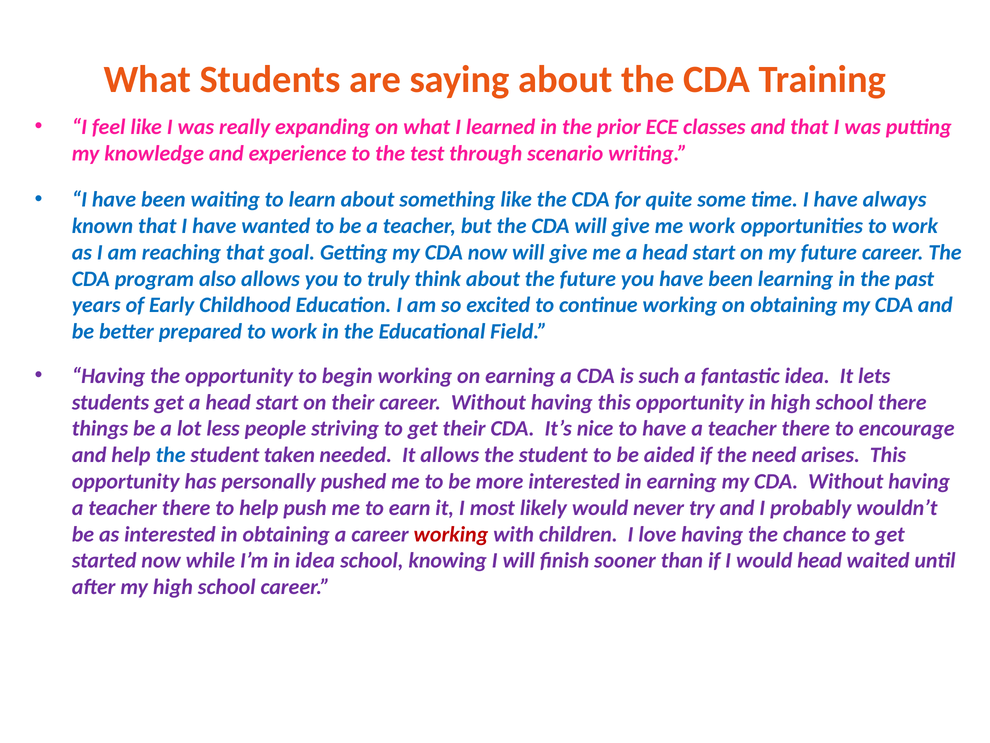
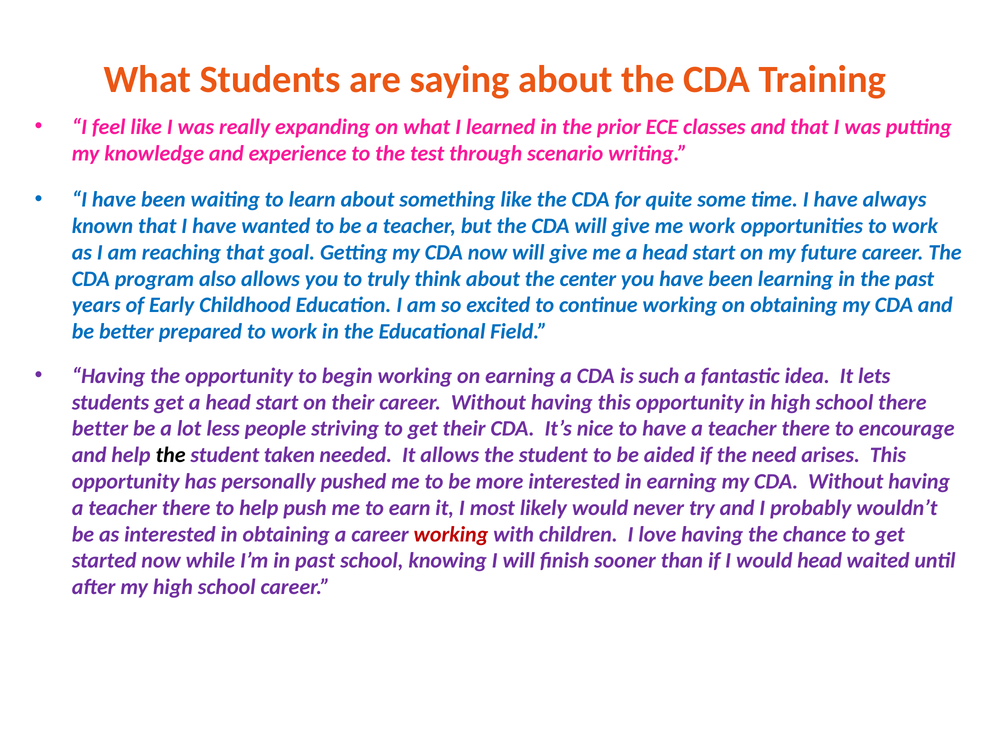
the future: future -> center (588, 279)
things: things -> better (100, 428)
the colour: blue -> black (171, 455)
in idea: idea -> past (315, 560)
